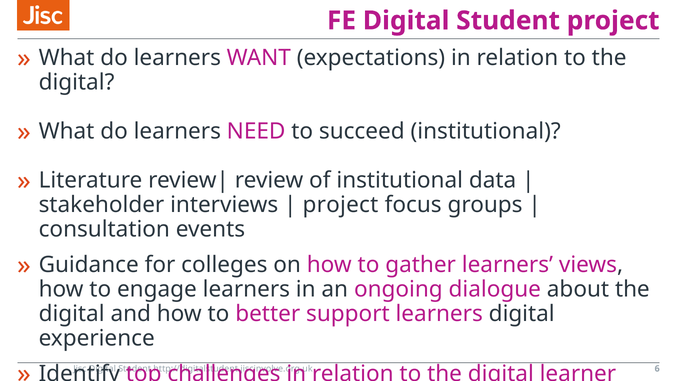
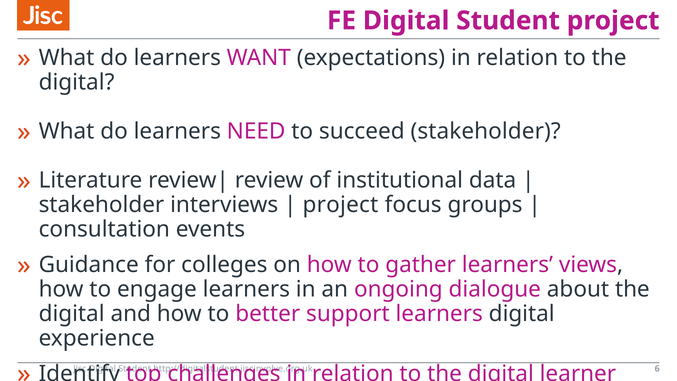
succeed institutional: institutional -> stakeholder (486, 131)
